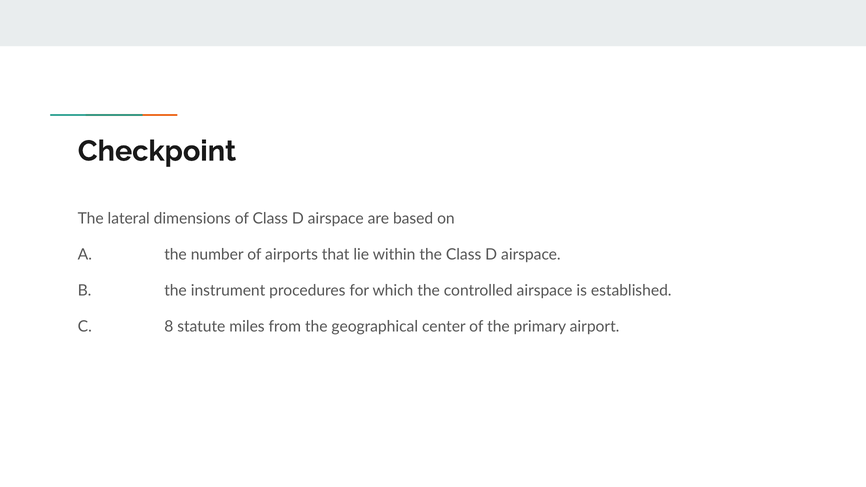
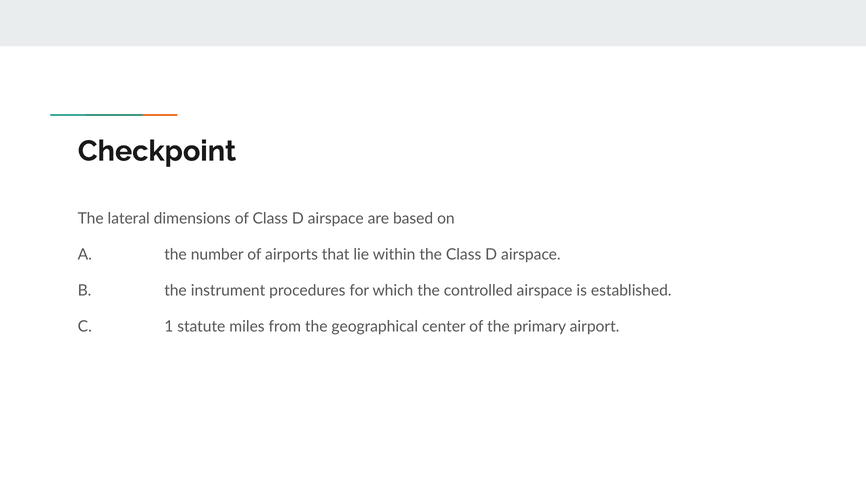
8: 8 -> 1 (169, 327)
